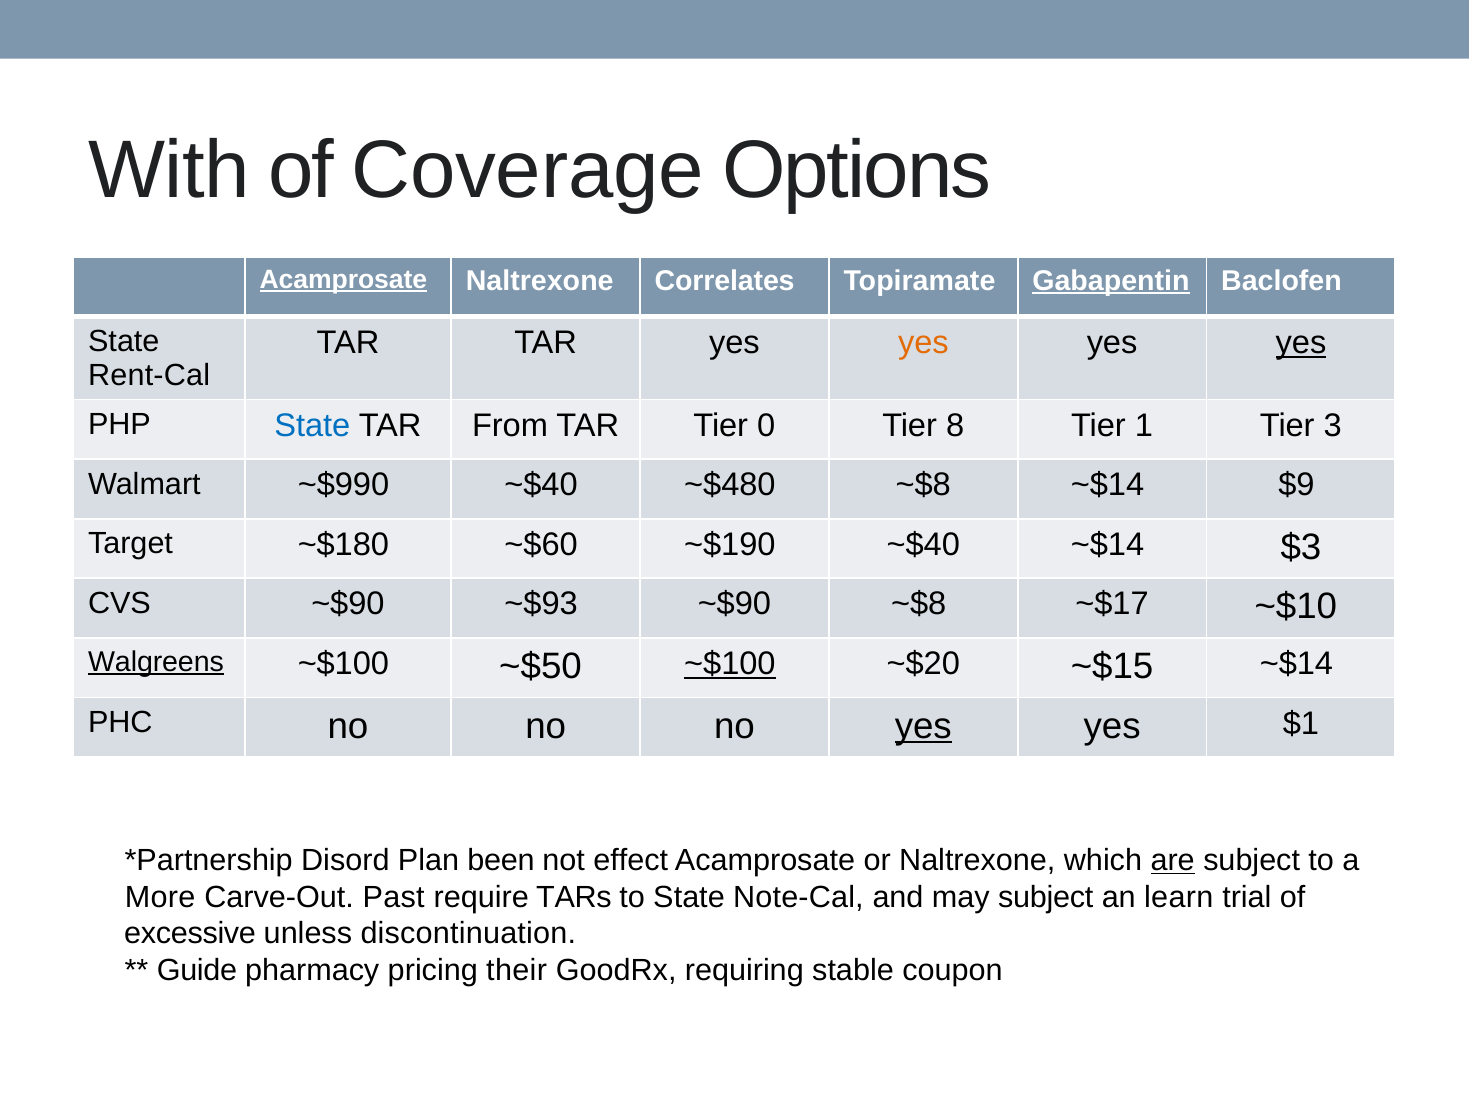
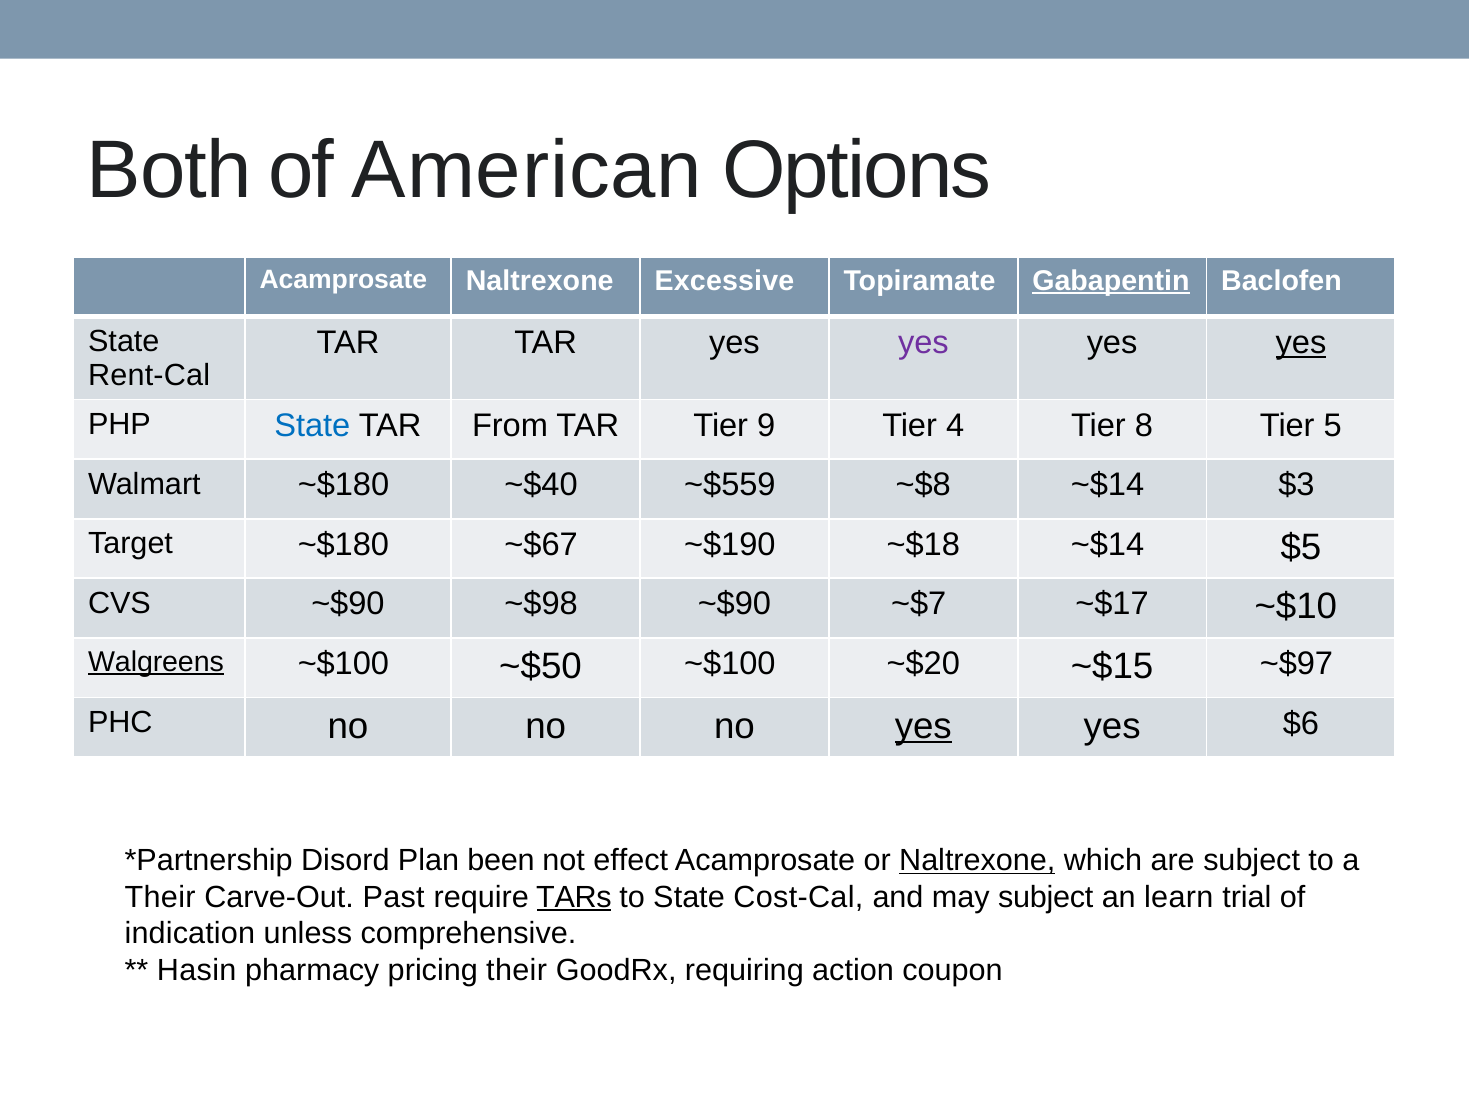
With: With -> Both (169, 171)
Coverage: Coverage -> American (527, 171)
Acamprosate underline: present -> none (343, 280)
Correlates: Correlates -> Excessive (724, 281)
yes colour: orange -> purple (923, 343)
0: 0 -> 9 (766, 425)
8: 8 -> 4 (955, 425)
1: 1 -> 8 (1144, 425)
3: 3 -> 5 (1333, 425)
Walmart ~$990: ~$990 -> ~$180 (343, 485)
~$480: ~$480 -> ~$559 (730, 485)
$9: $9 -> $3 (1296, 485)
~$60: ~$60 -> ~$67 (541, 545)
~$190 ~$40: ~$40 -> ~$18 (923, 545)
$3: $3 -> $5 (1301, 547)
~$93: ~$93 -> ~$98 (541, 604)
~$90 ~$8: ~$8 -> ~$7 (919, 604)
~$100 underline: present -> none (730, 664)
~$15 ~$14: ~$14 -> ~$97 (1296, 664)
$1: $1 -> $6 (1301, 723)
Naltrexone underline: none -> present (977, 860)
are underline: present -> none (1173, 860)
More: More -> Their (160, 897)
TARs underline: none -> present (574, 897)
Note-Cal: Note-Cal -> Cost-Cal (798, 897)
excessive: excessive -> indication (190, 934)
discontinuation: discontinuation -> comprehensive (468, 934)
Guide: Guide -> Hasin (197, 970)
stable: stable -> action (853, 970)
